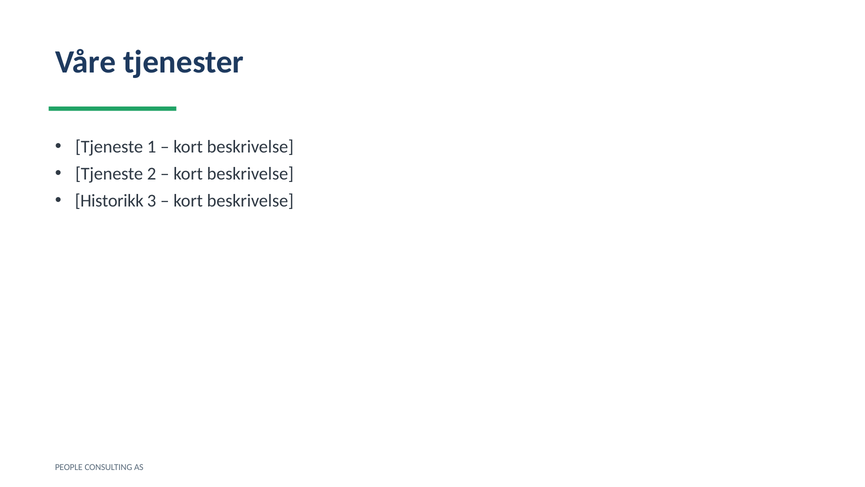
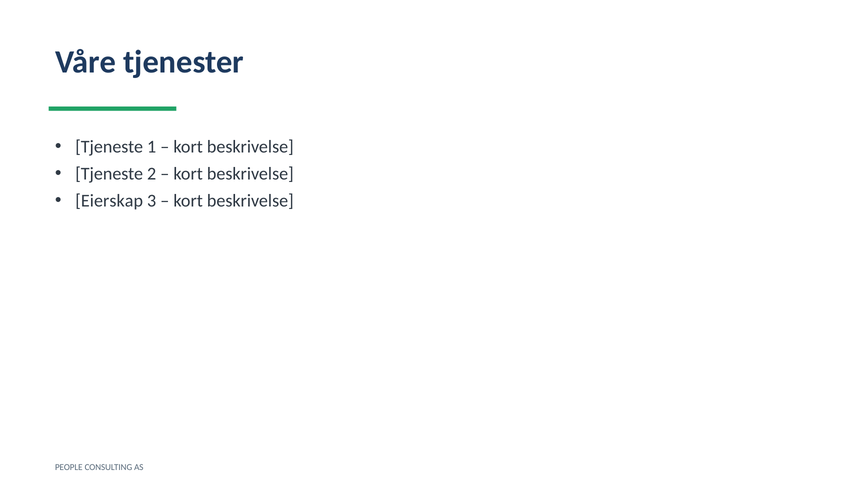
Historikk: Historikk -> Eierskap (109, 201)
